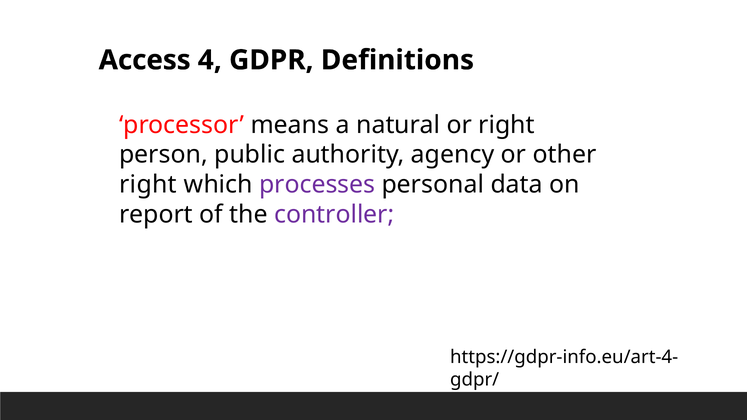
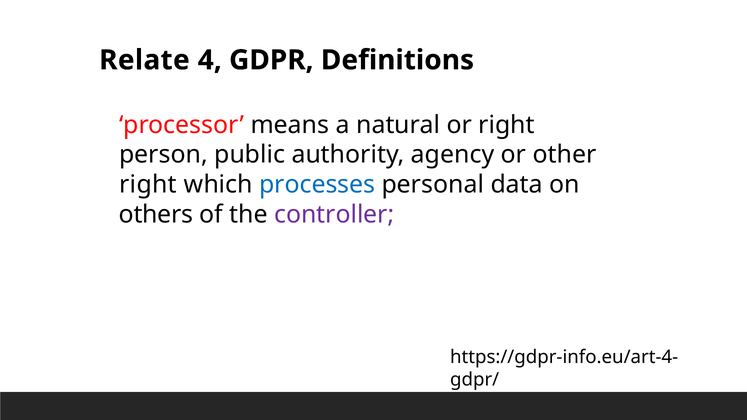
Access: Access -> Relate (144, 60)
processes colour: purple -> blue (317, 185)
report: report -> others (156, 215)
